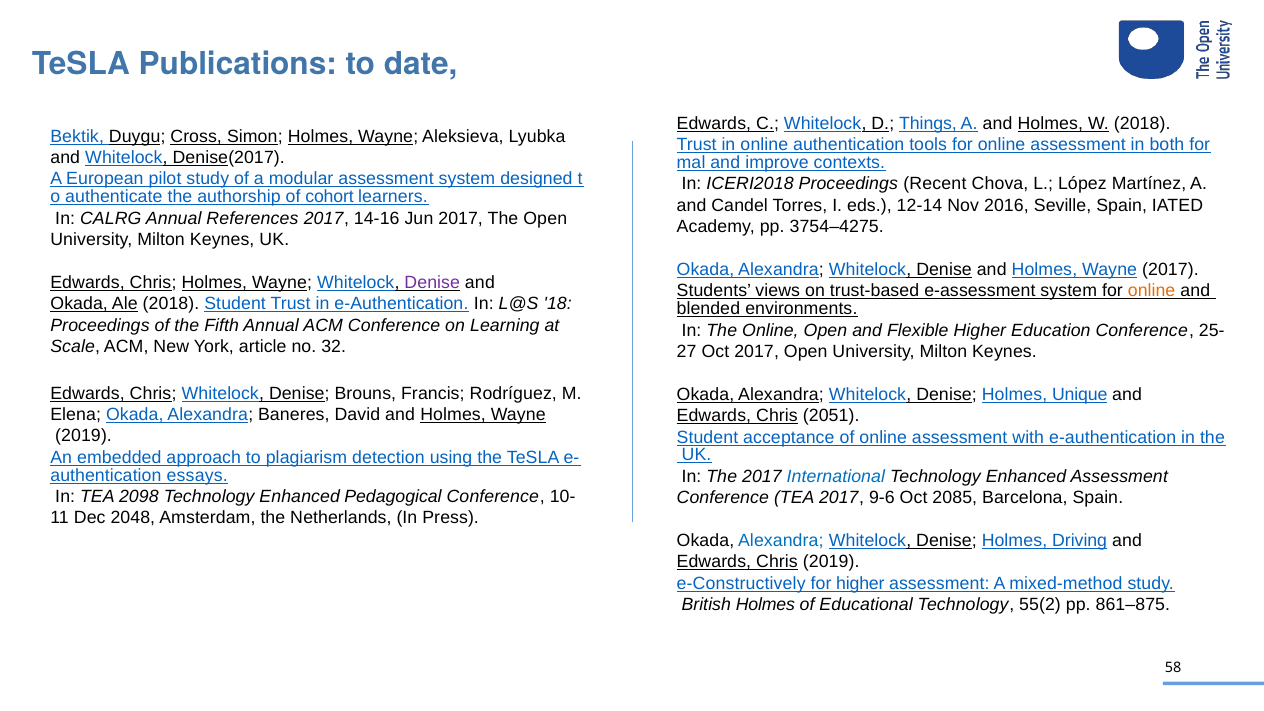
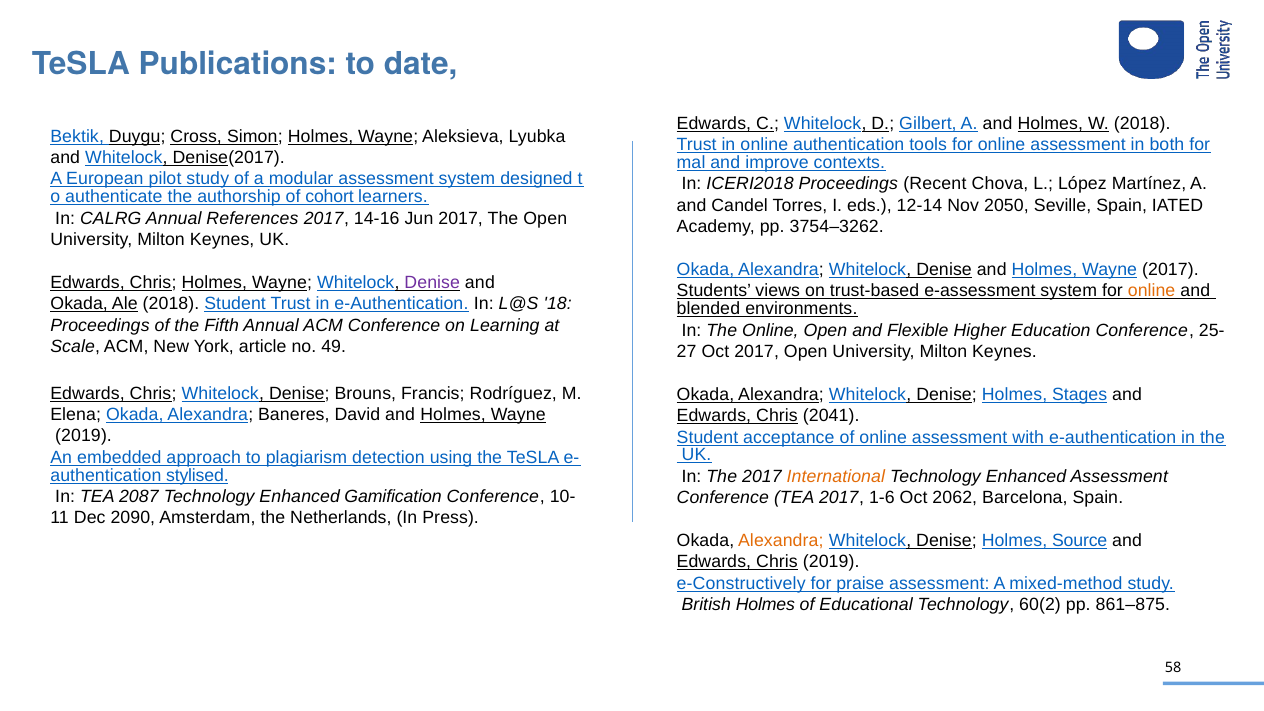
Things: Things -> Gilbert (928, 124)
2016: 2016 -> 2050 (1006, 206)
3754–4275: 3754–4275 -> 3754–3262 (837, 227)
32: 32 -> 49 (334, 347)
Unique: Unique -> Stages (1080, 395)
2051: 2051 -> 2041 (831, 416)
essays: essays -> stylised (197, 475)
International colour: blue -> orange (836, 477)
2098: 2098 -> 2087 (139, 497)
Pedagogical: Pedagogical -> Gamification (393, 497)
9-6: 9-6 -> 1-6 (882, 498)
2085: 2085 -> 2062 (955, 498)
2048: 2048 -> 2090 (133, 518)
Alexandra colour: blue -> orange (781, 541)
Driving: Driving -> Source (1080, 541)
for higher: higher -> praise (860, 584)
55(2: 55(2 -> 60(2 (1040, 605)
